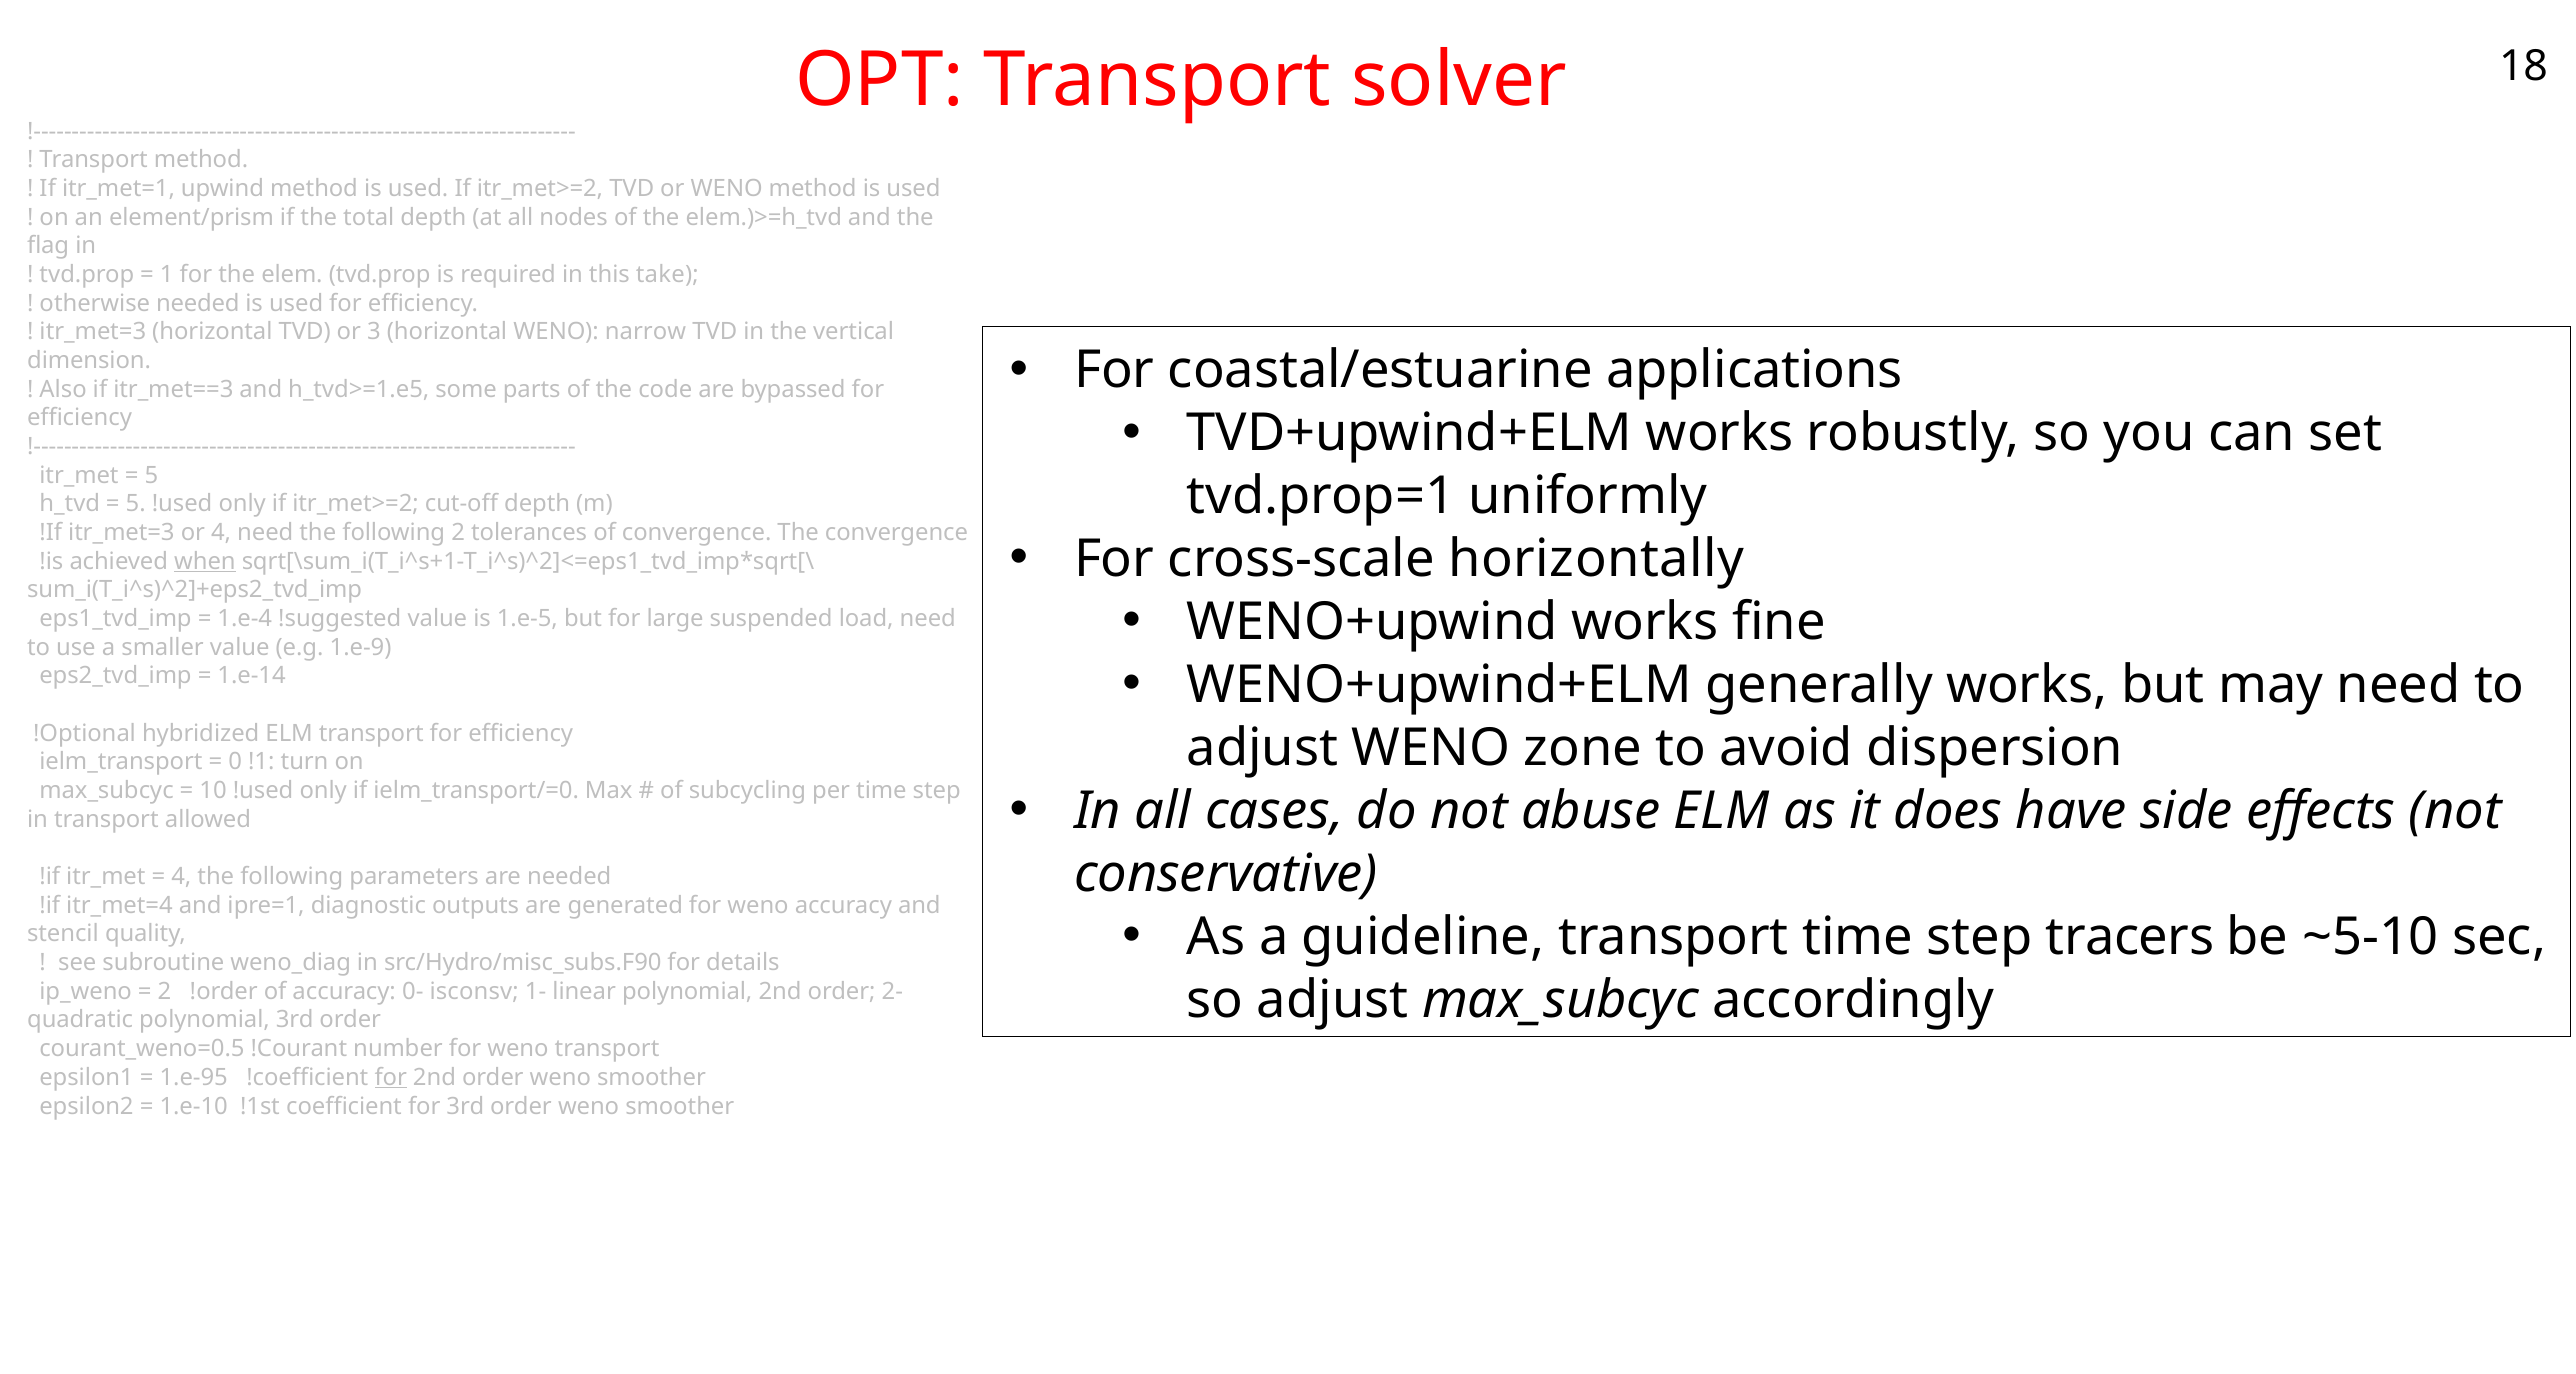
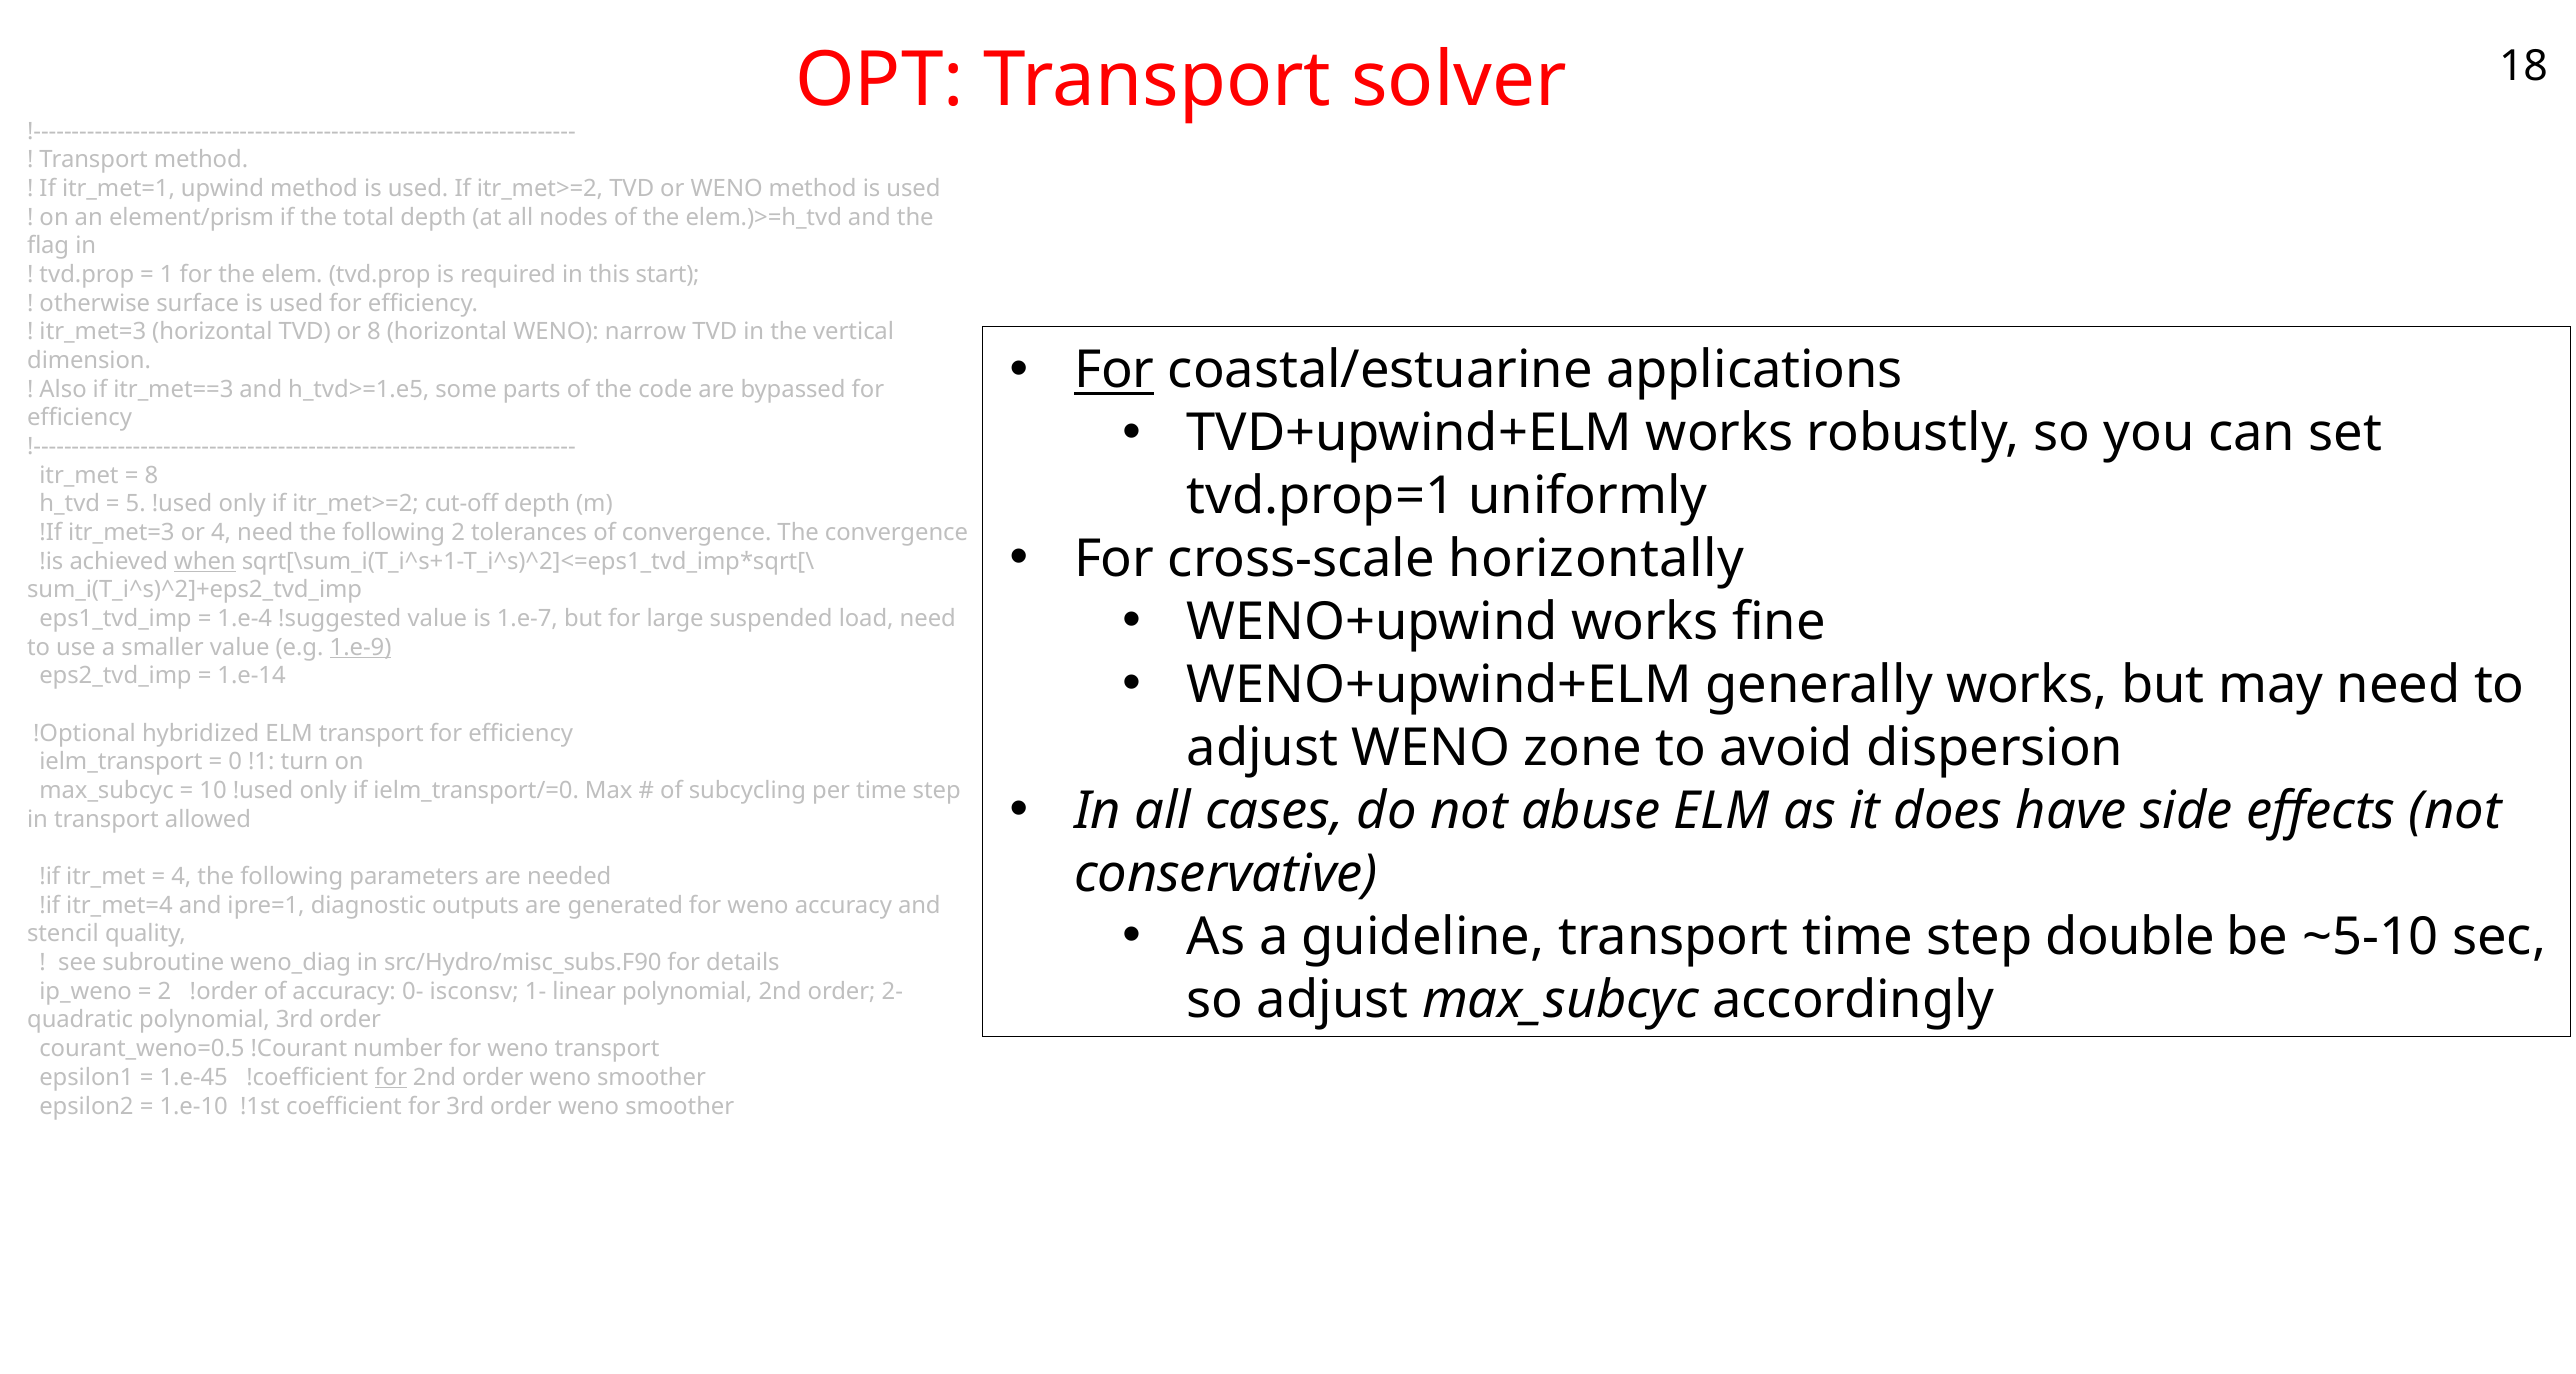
take: take -> start (668, 275)
otherwise needed: needed -> surface (198, 303)
or 3: 3 -> 8 (374, 332)
For underline: none -> present (1114, 371)
5: 5 -> 8 (151, 475)
1.e-5: 1.e-5 -> 1.e-7 (527, 619)
1.e-9 underline: none -> present (361, 647)
tracers: tracers -> double (2130, 937)
1.e-95: 1.e-95 -> 1.e-45 (194, 1077)
